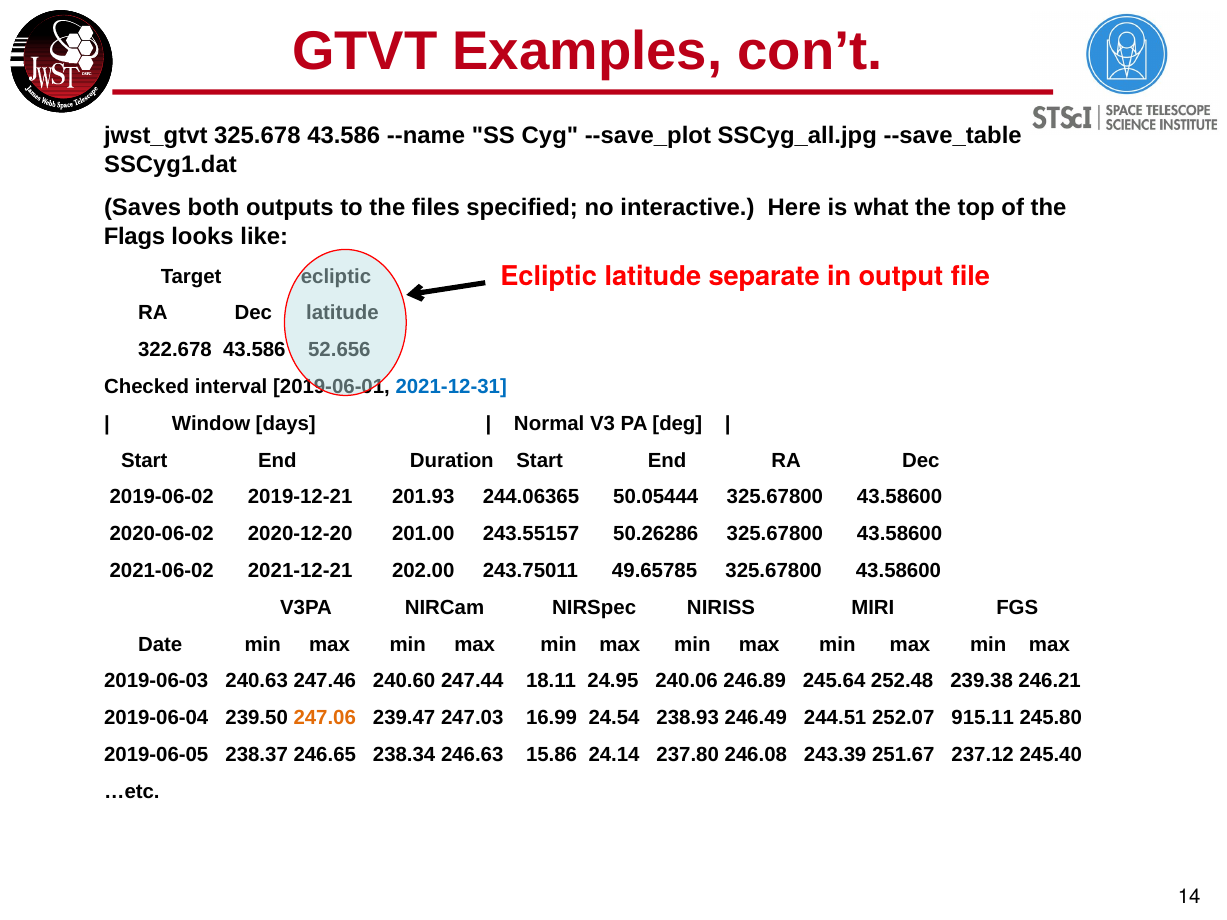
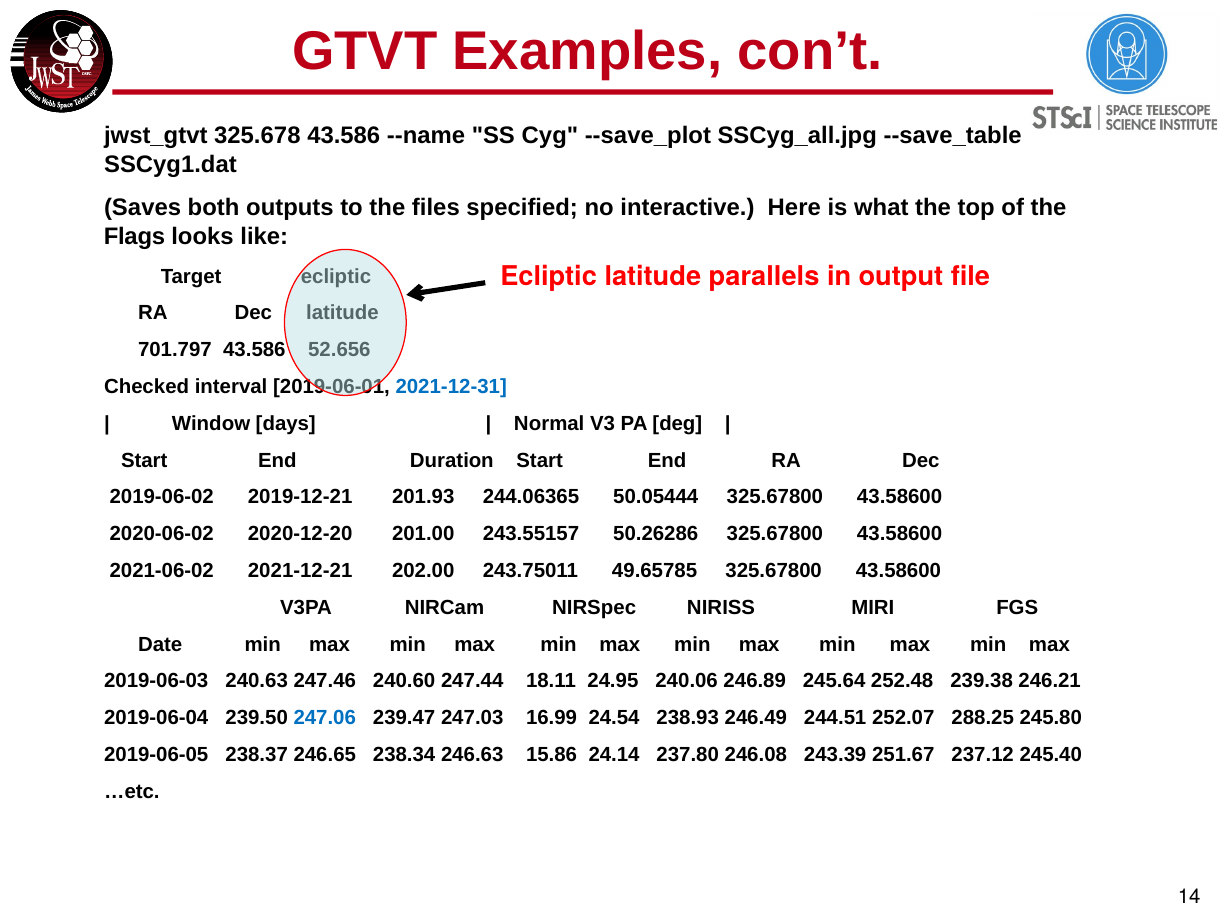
separate: separate -> parallels (764, 277)
322.678: 322.678 -> 701.797 (175, 350)
247.06 colour: orange -> blue (325, 718)
915.11: 915.11 -> 288.25 (983, 718)
